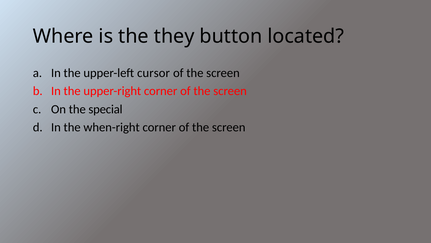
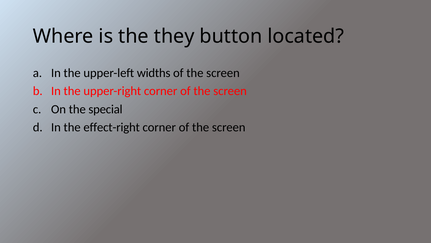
cursor: cursor -> widths (154, 73)
when-right: when-right -> effect-right (112, 127)
